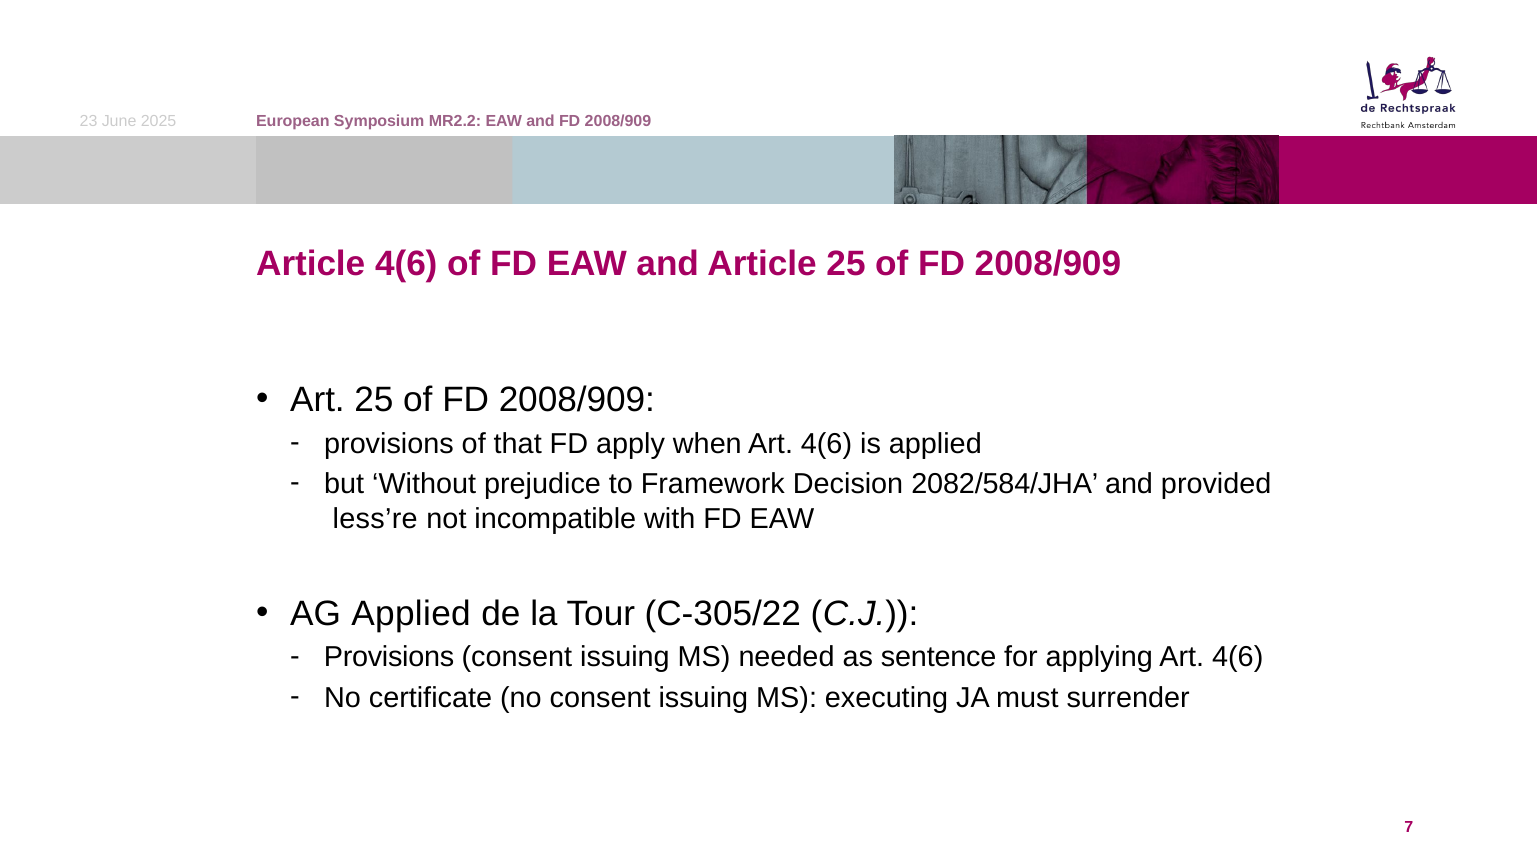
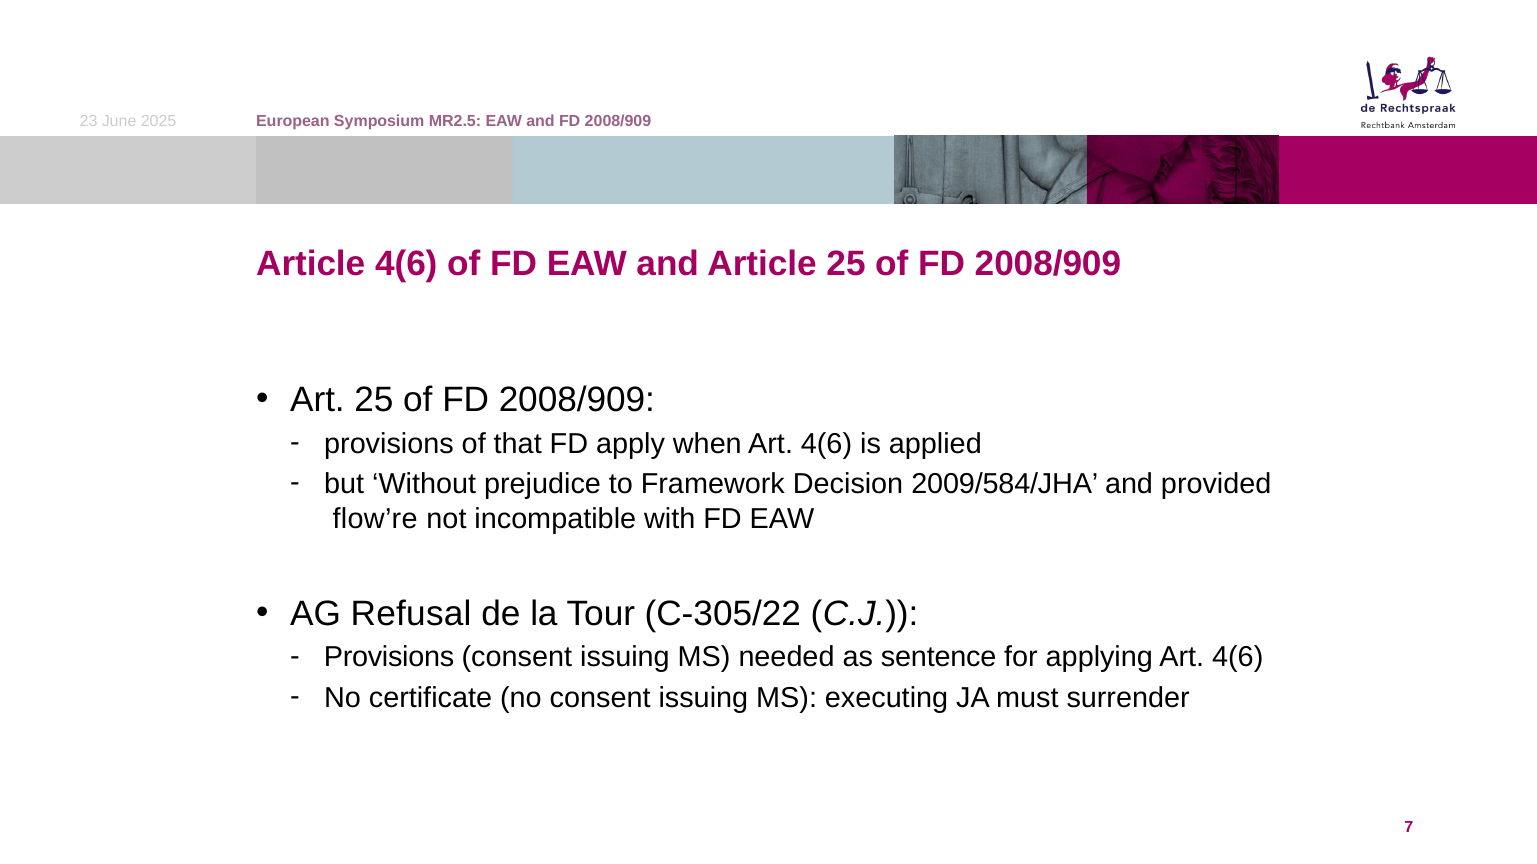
MR2.2: MR2.2 -> MR2.5 (455, 122)
2082/584/JHA: 2082/584/JHA -> 2009/584/JHA (1005, 484)
less’re: less’re -> flow’re (375, 519)
AG Applied: Applied -> Refusal (411, 614)
